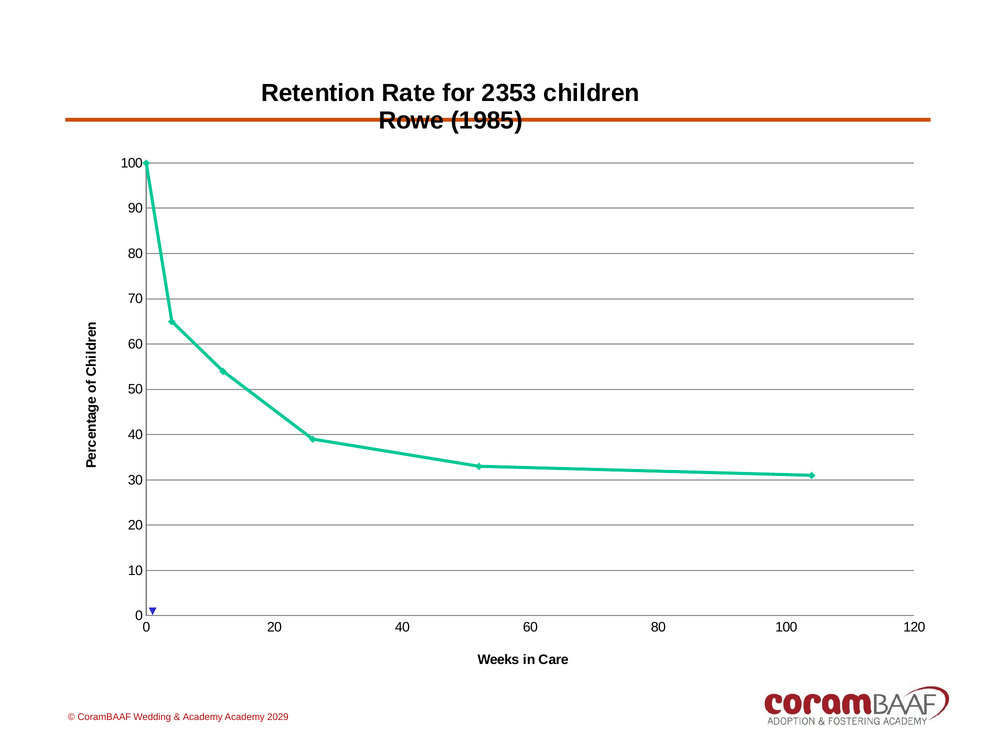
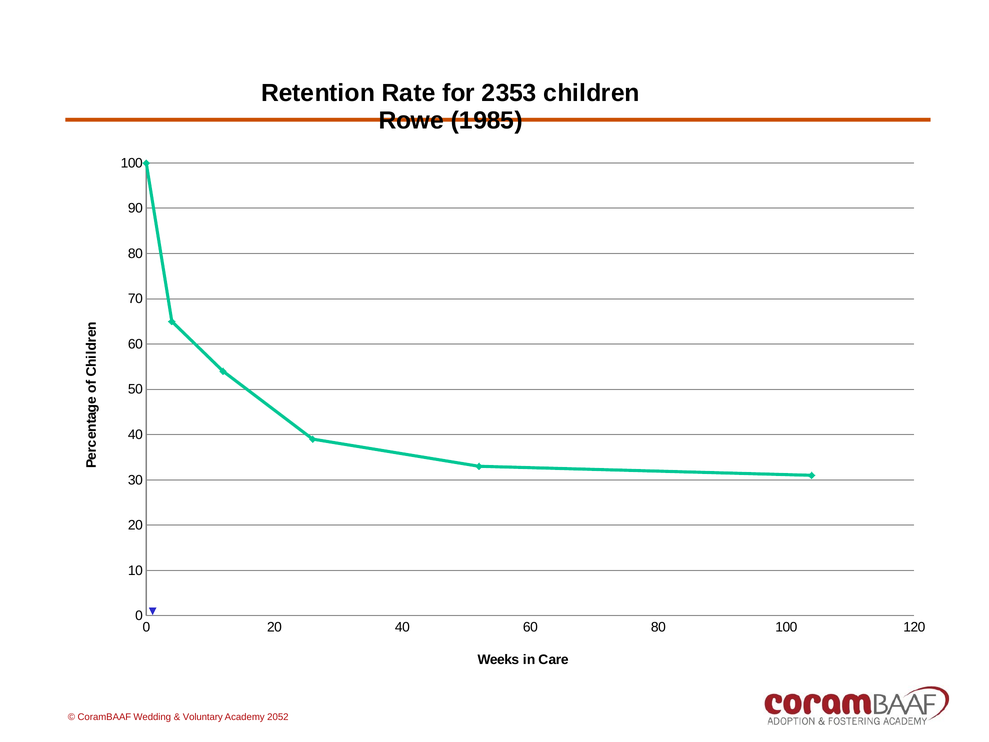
Academy: Academy -> Voluntary (203, 717)
2029: 2029 -> 2052 (278, 717)
